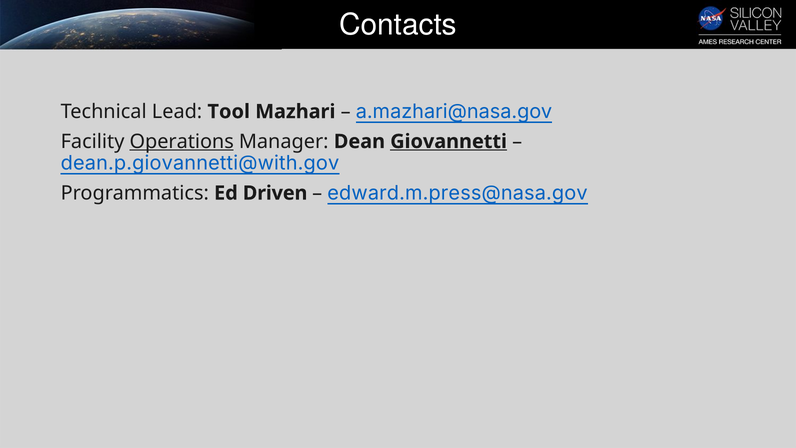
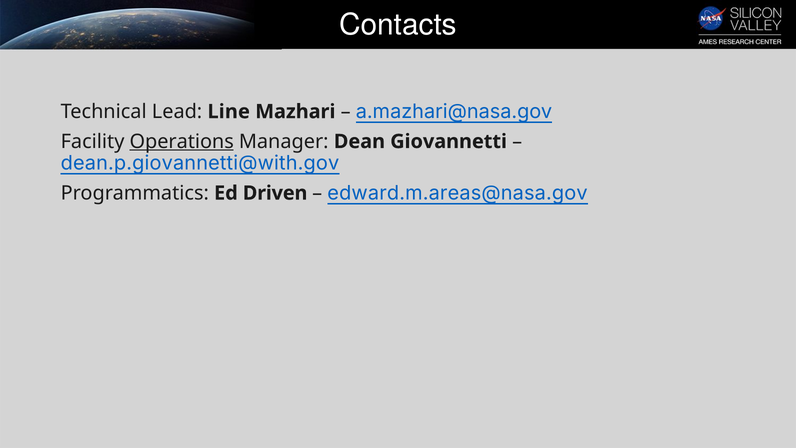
Tool: Tool -> Line (229, 112)
Giovannetti underline: present -> none (449, 141)
edward.m.press@nasa.gov: edward.m.press@nasa.gov -> edward.m.areas@nasa.gov (457, 193)
